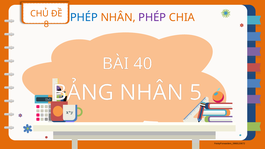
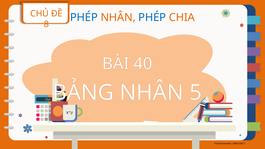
PHÉP colour: purple -> blue (152, 17)
